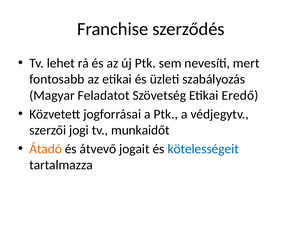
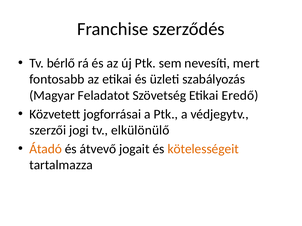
lehet: lehet -> bérlő (61, 63)
munkaidőt: munkaidőt -> elkülönülő (140, 130)
kötelességeit colour: blue -> orange (203, 149)
